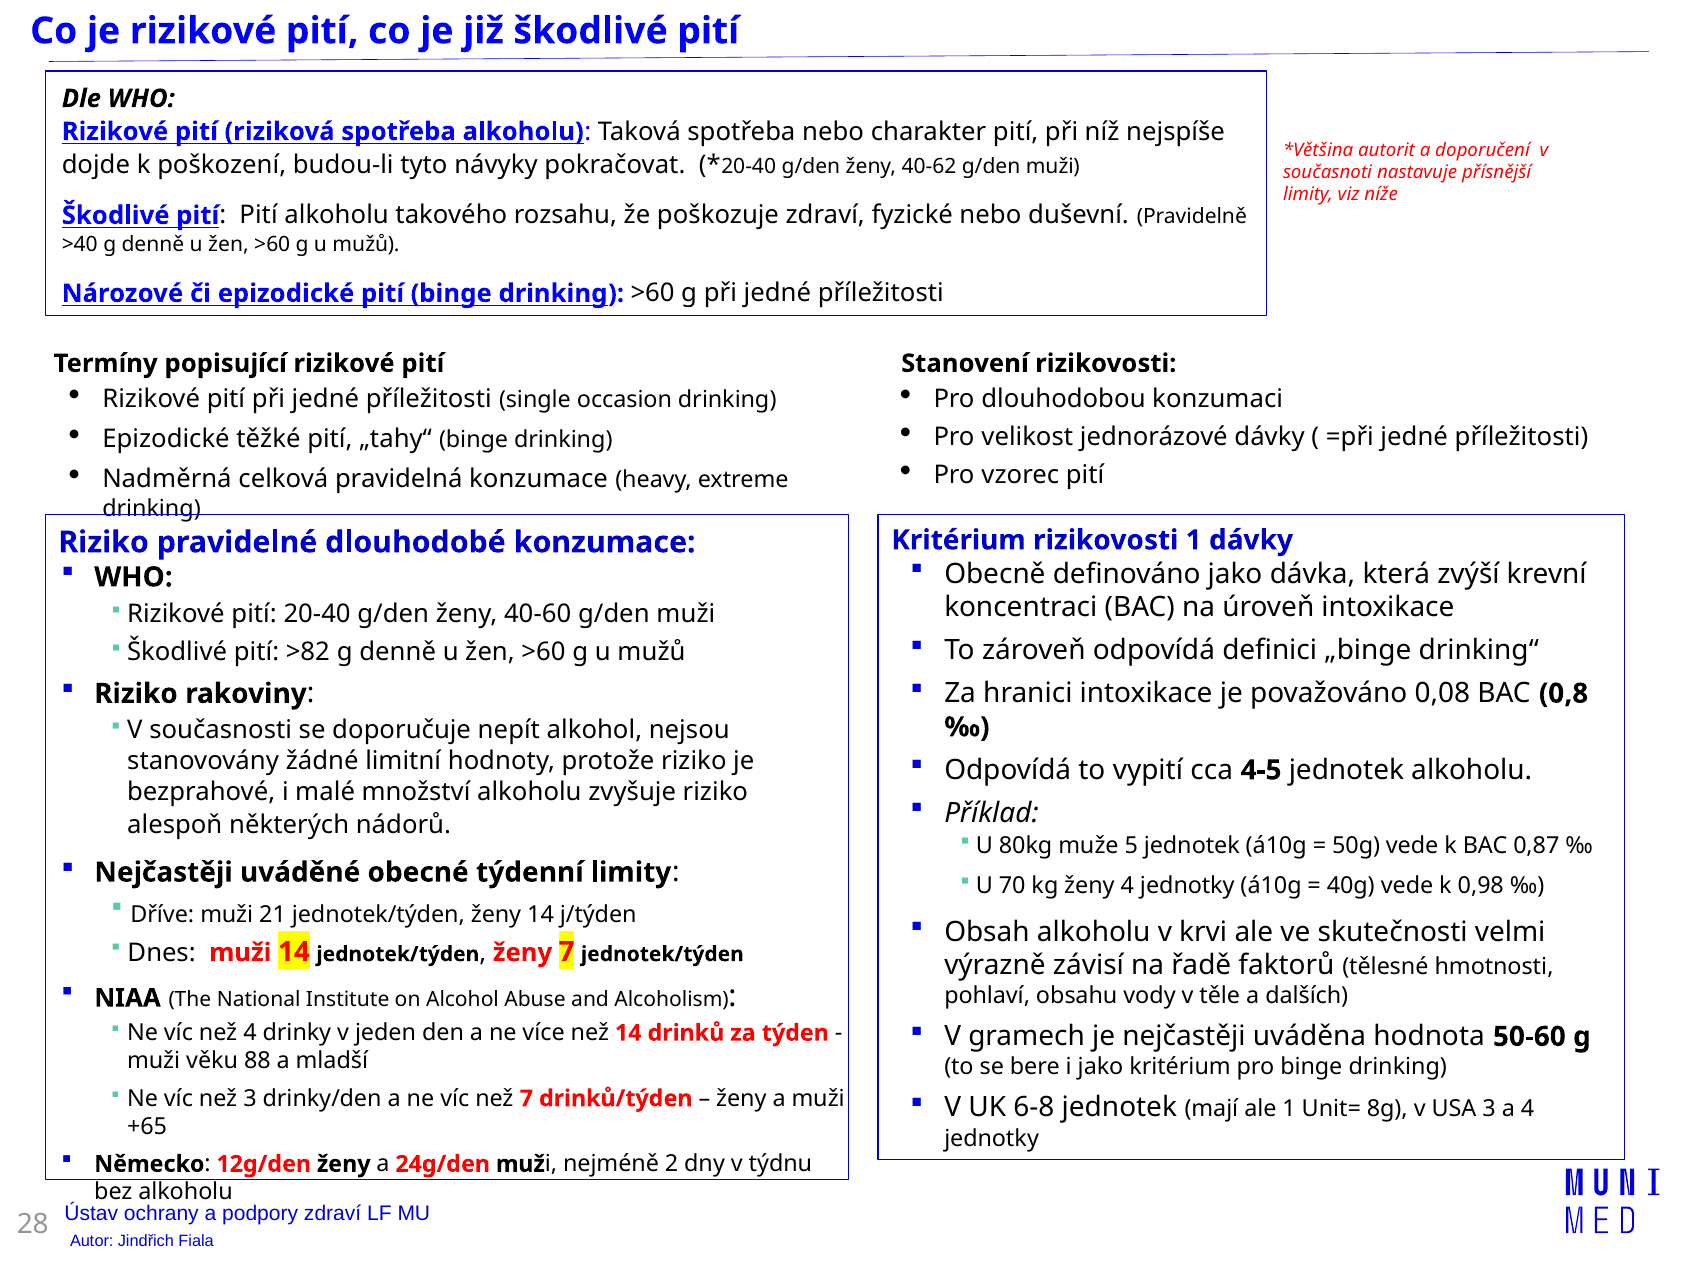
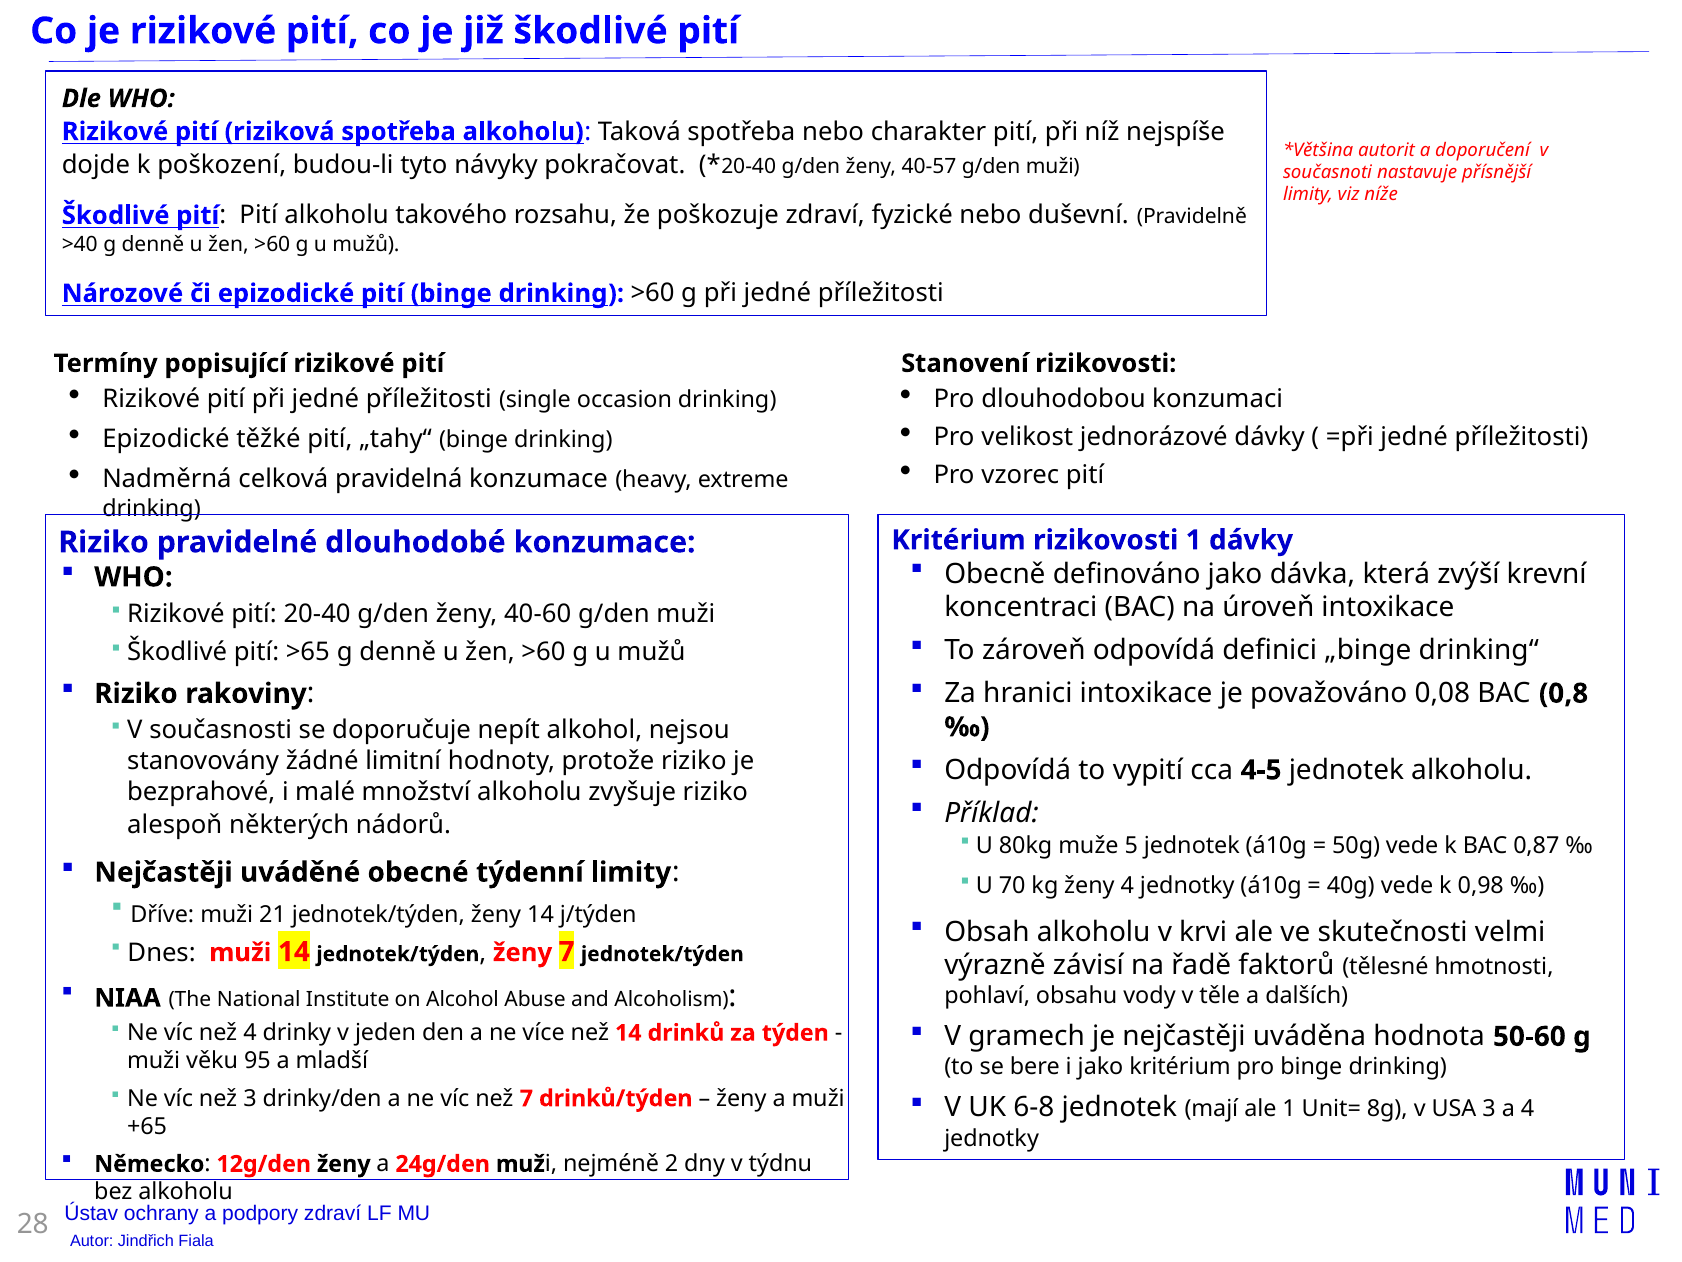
40-62: 40-62 -> 40-57 (929, 166)
>82: >82 -> >65 (308, 652)
88: 88 -> 95 (257, 1061)
